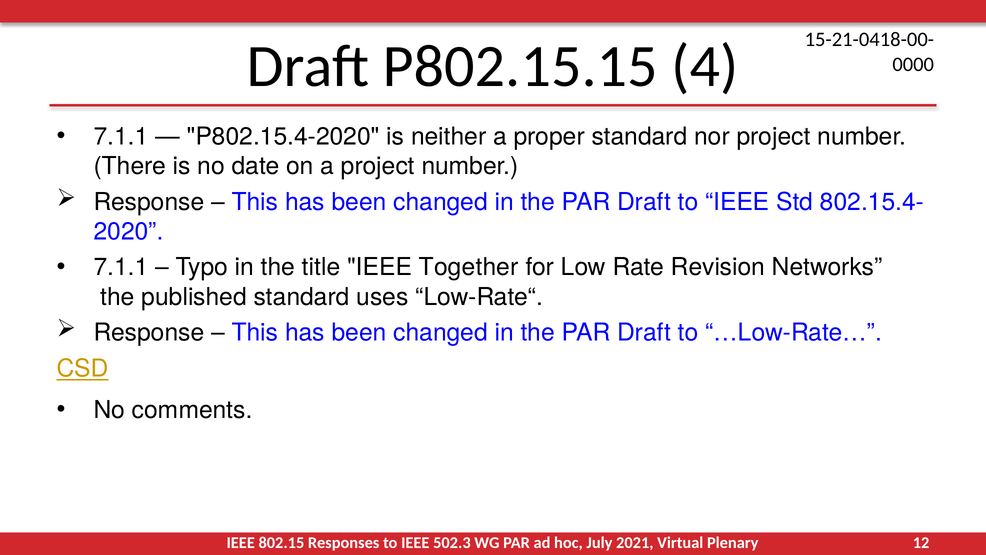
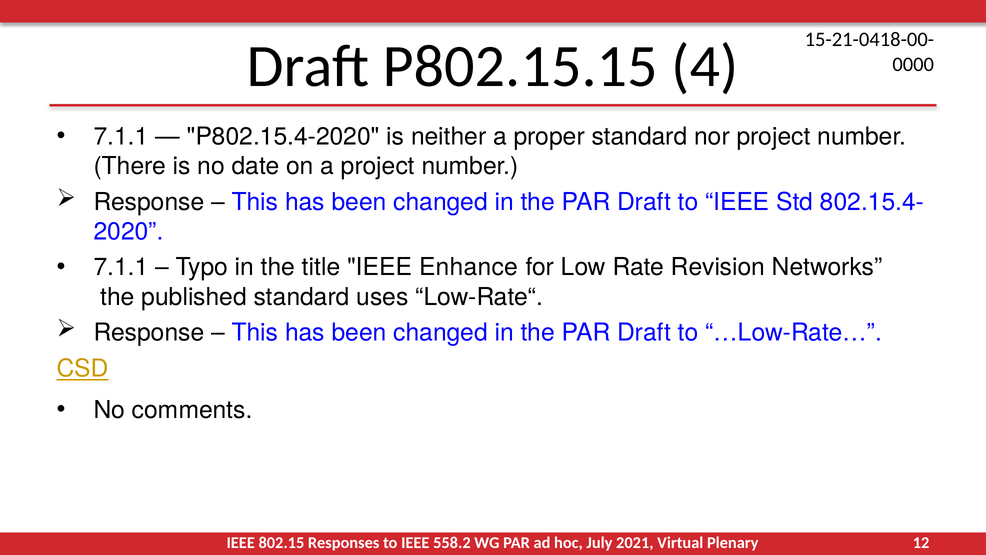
Together: Together -> Enhance (469, 267)
502.3: 502.3 -> 558.2 (452, 543)
